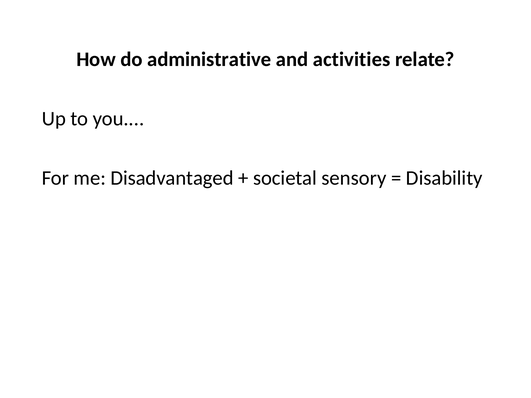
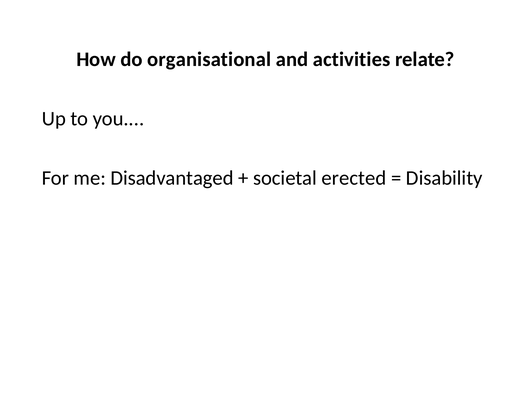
administrative: administrative -> organisational (209, 60)
sensory: sensory -> erected (354, 178)
